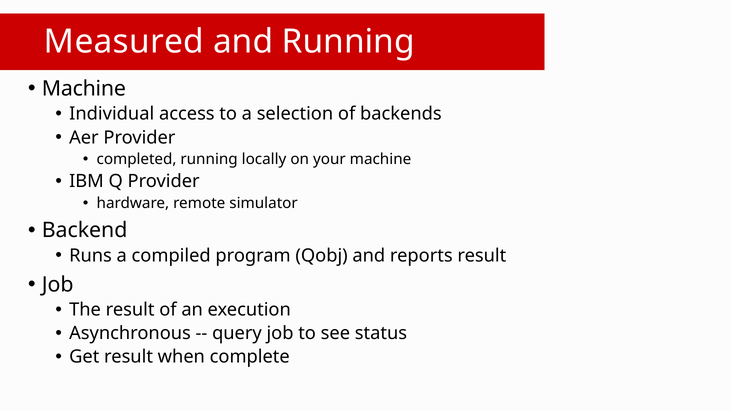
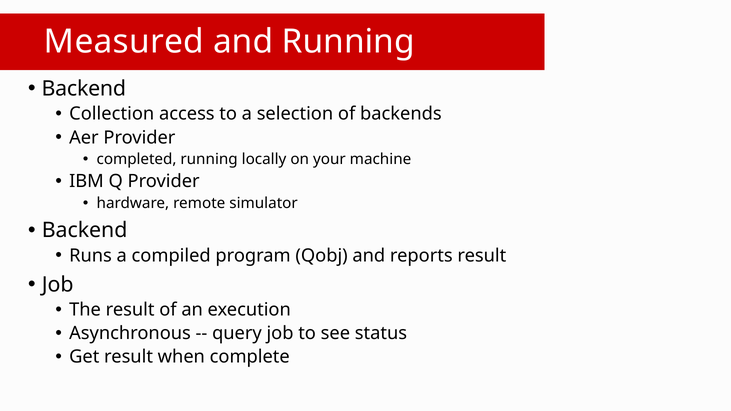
Machine: Machine -> Backend (84, 89)
Individual: Individual -> Collection (112, 114)
